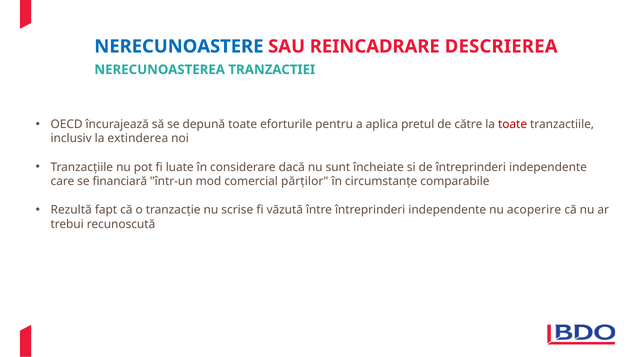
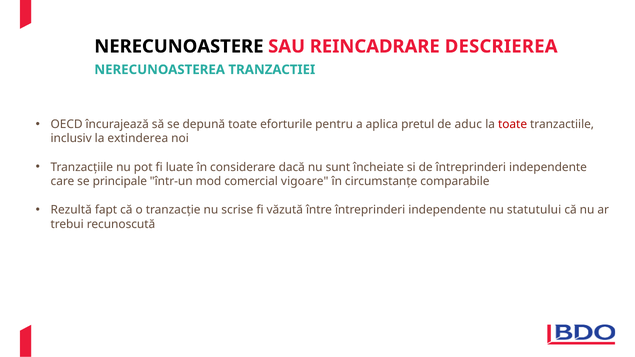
NERECUNOASTERE colour: blue -> black (179, 46)
către: către -> aduc (468, 124)
financiară: financiară -> principale (120, 181)
părților: părților -> vigoare (305, 181)
acoperire: acoperire -> statutului (534, 210)
